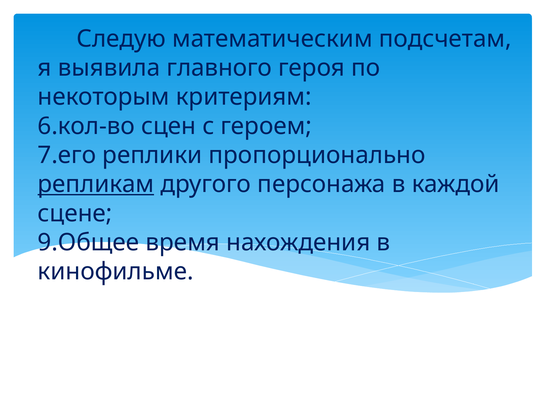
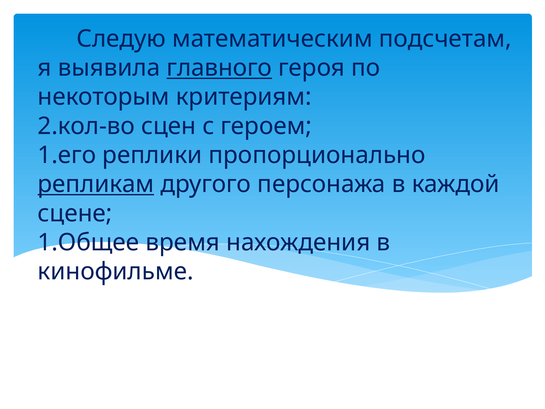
главного underline: none -> present (219, 68)
6.кол-во: 6.кол-во -> 2.кол-во (86, 126)
7.его: 7.его -> 1.его (67, 155)
9.Общее: 9.Общее -> 1.Общее (88, 242)
